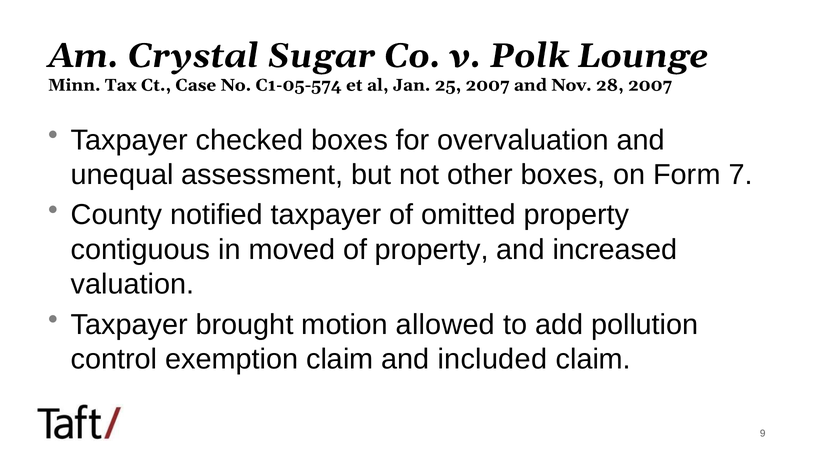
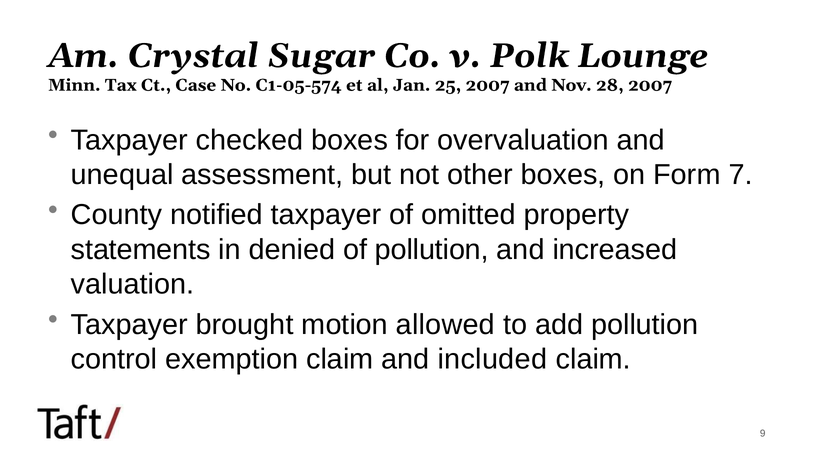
contiguous: contiguous -> statements (141, 250)
moved: moved -> denied (292, 250)
of property: property -> pollution (432, 250)
